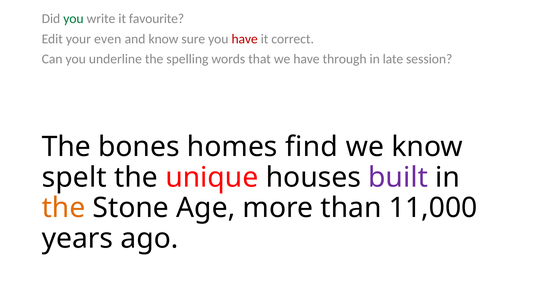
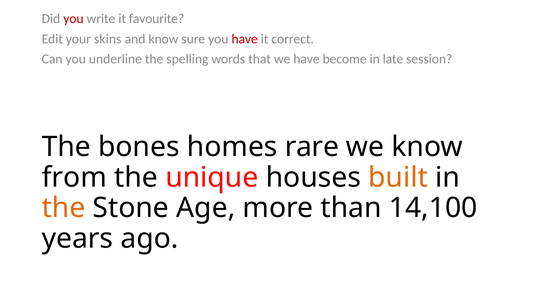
you colour: green -> red (73, 19)
even: even -> skins (108, 39)
through: through -> become (345, 59)
find: find -> rare (312, 147)
spelt: spelt -> from (74, 178)
built colour: purple -> orange (398, 178)
11,000: 11,000 -> 14,100 (433, 208)
